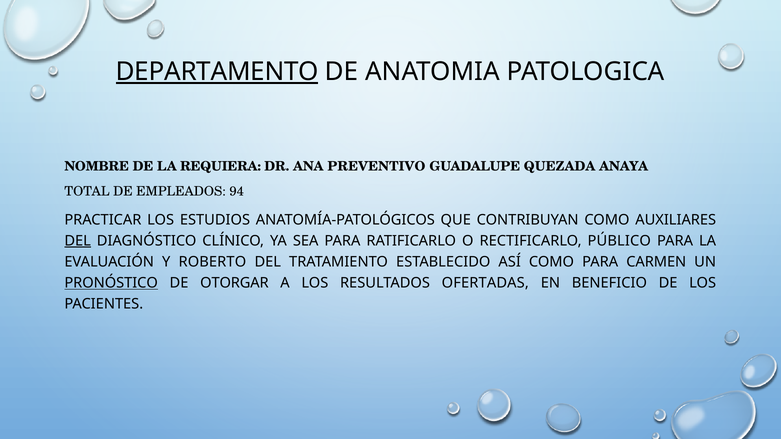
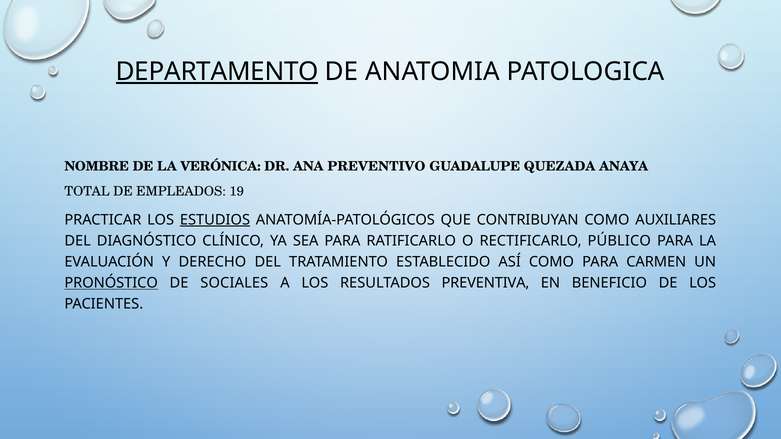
REQUIERA: REQUIERA -> VERÓNICA (221, 167)
94: 94 -> 19 (237, 192)
ESTUDIOS underline: none -> present (215, 220)
DEL underline: present -> none (78, 241)
ROBERTO: ROBERTO -> DERECHO (212, 262)
OTORGAR: OTORGAR -> SOCIALES (234, 283)
OFERTADAS: OFERTADAS -> PREVENTIVA (485, 283)
